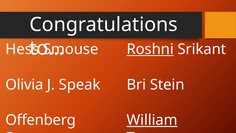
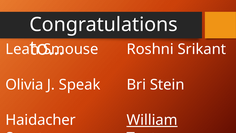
Hess: Hess -> Leah (22, 49)
Roshni underline: present -> none (150, 49)
Offenberg: Offenberg -> Haidacher (41, 120)
